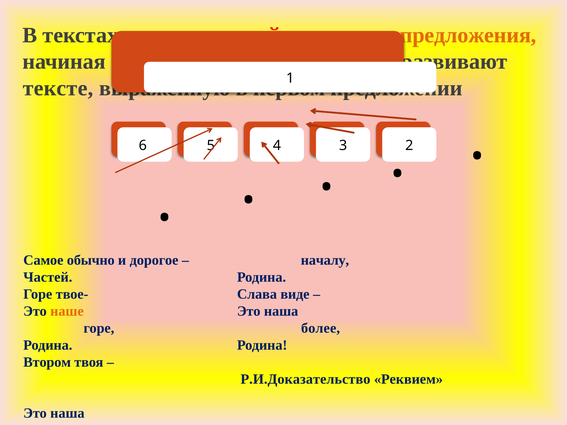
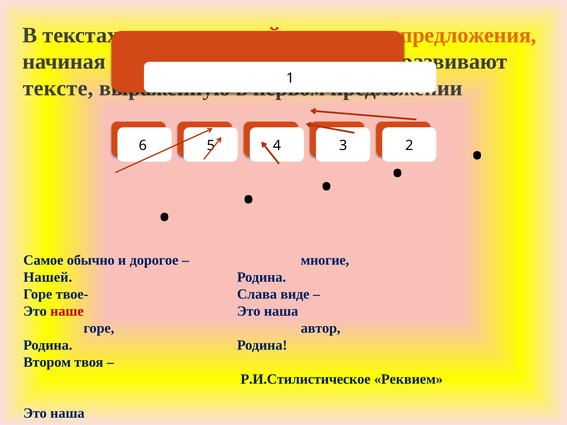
началу: началу -> многие (325, 260)
Частей: Частей -> Нашей (48, 277)
наше colour: orange -> red (67, 311)
более: более -> автор (321, 328)
Р.И.Доказательство: Р.И.Доказательство -> Р.И.Стилистическое (306, 379)
